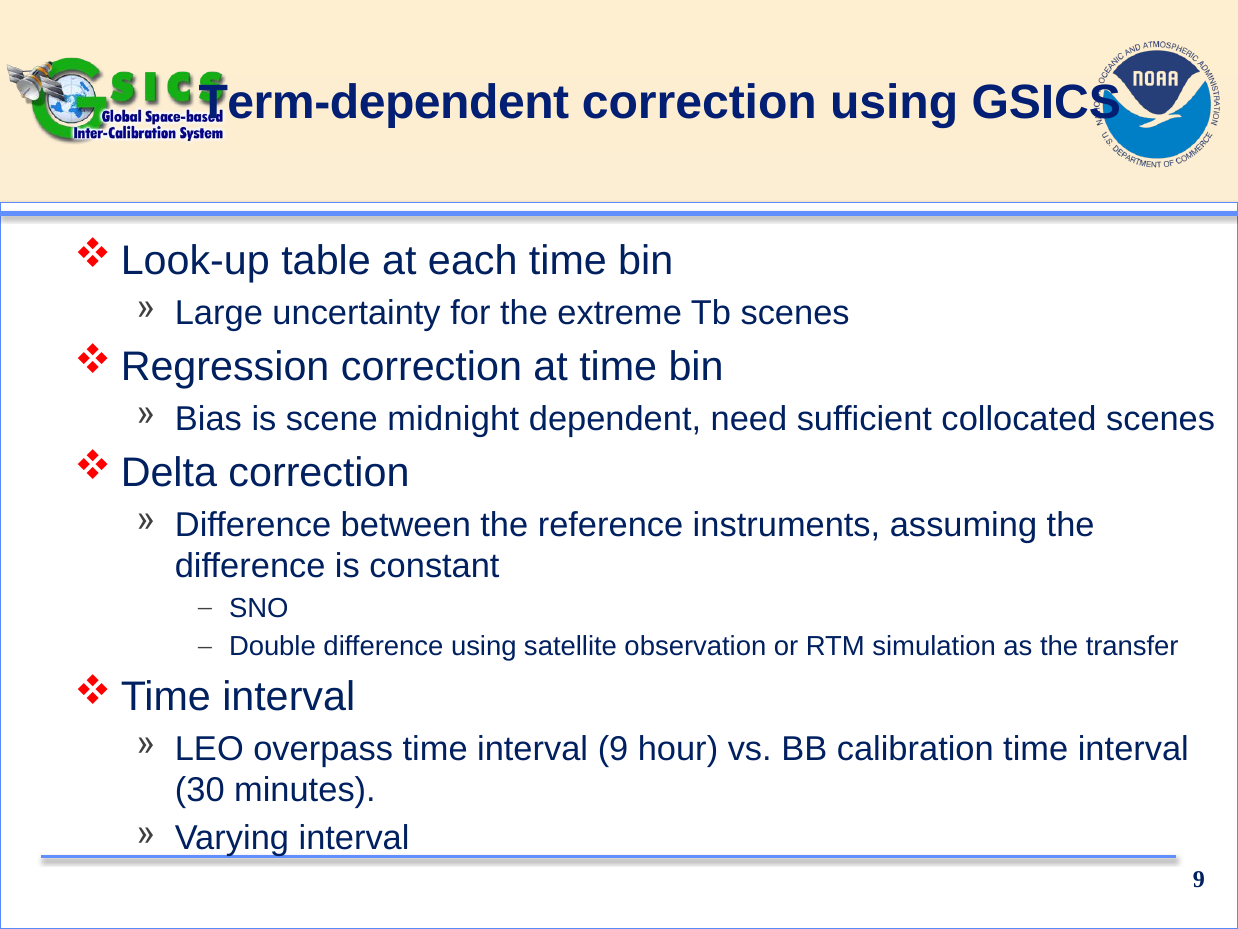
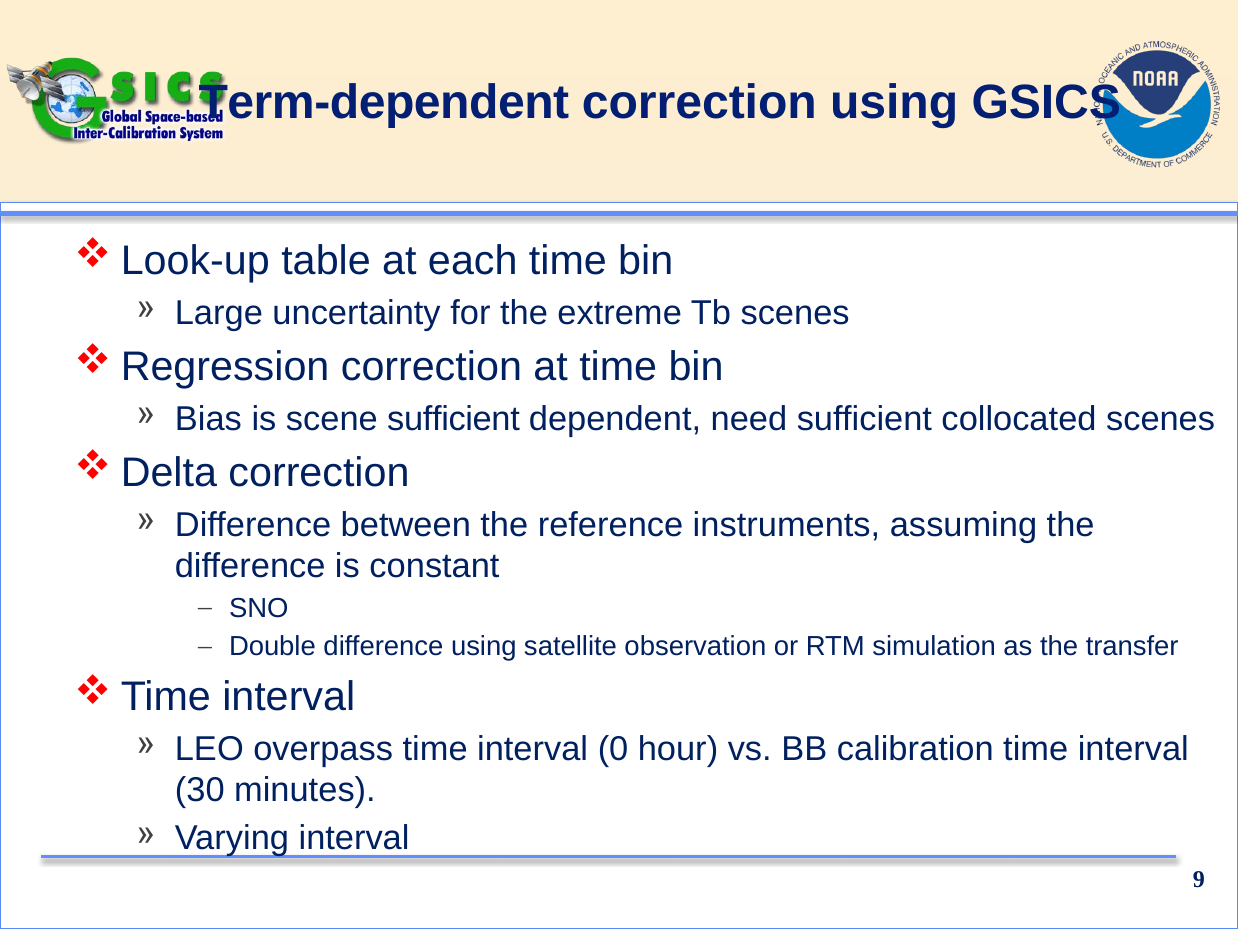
scene midnight: midnight -> sufficient (454, 419)
interval 9: 9 -> 0 (613, 749)
